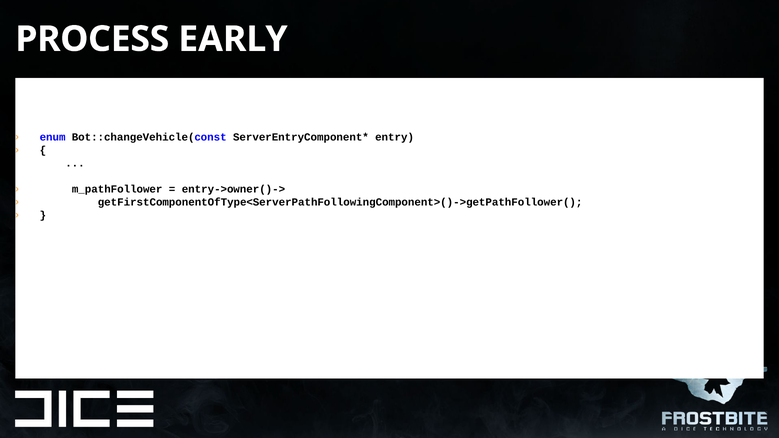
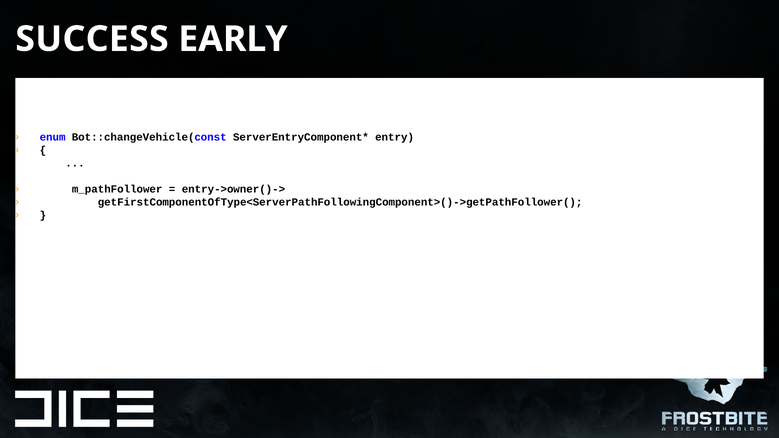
PROCESS: PROCESS -> SUCCESS (92, 39)
